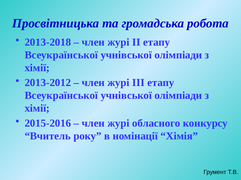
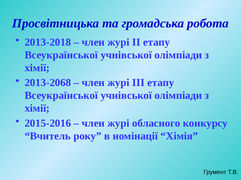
2013-2012: 2013-2012 -> 2013-2068 (48, 83)
